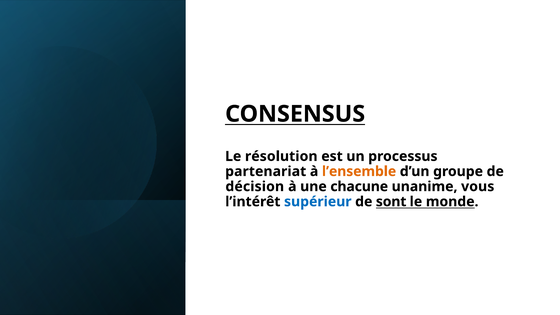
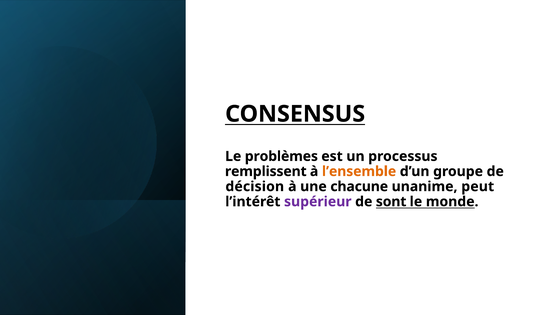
résolution: résolution -> problèmes (281, 156)
partenariat: partenariat -> remplissent (266, 171)
vous: vous -> peut (478, 187)
supérieur colour: blue -> purple (318, 202)
